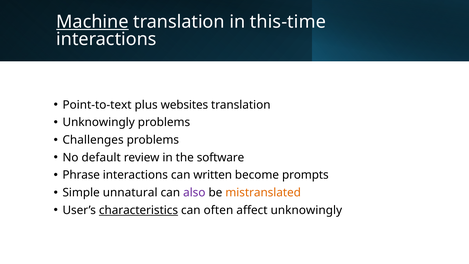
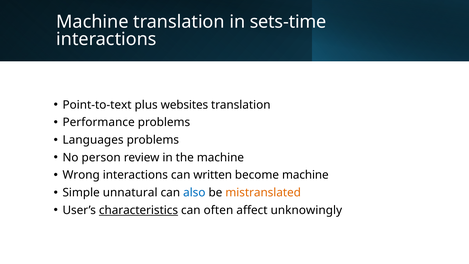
Machine underline: present -> none (92, 22)
this-time: this-time -> sets-time (288, 22)
Unknowingly: Unknowingly -> Performance (99, 122)
Challenges: Challenges -> Languages (93, 140)
default: default -> person (101, 157)
the software: software -> machine (220, 157)
Phrase: Phrase -> Wrong (81, 175)
become prompts: prompts -> machine (305, 175)
also colour: purple -> blue (194, 192)
